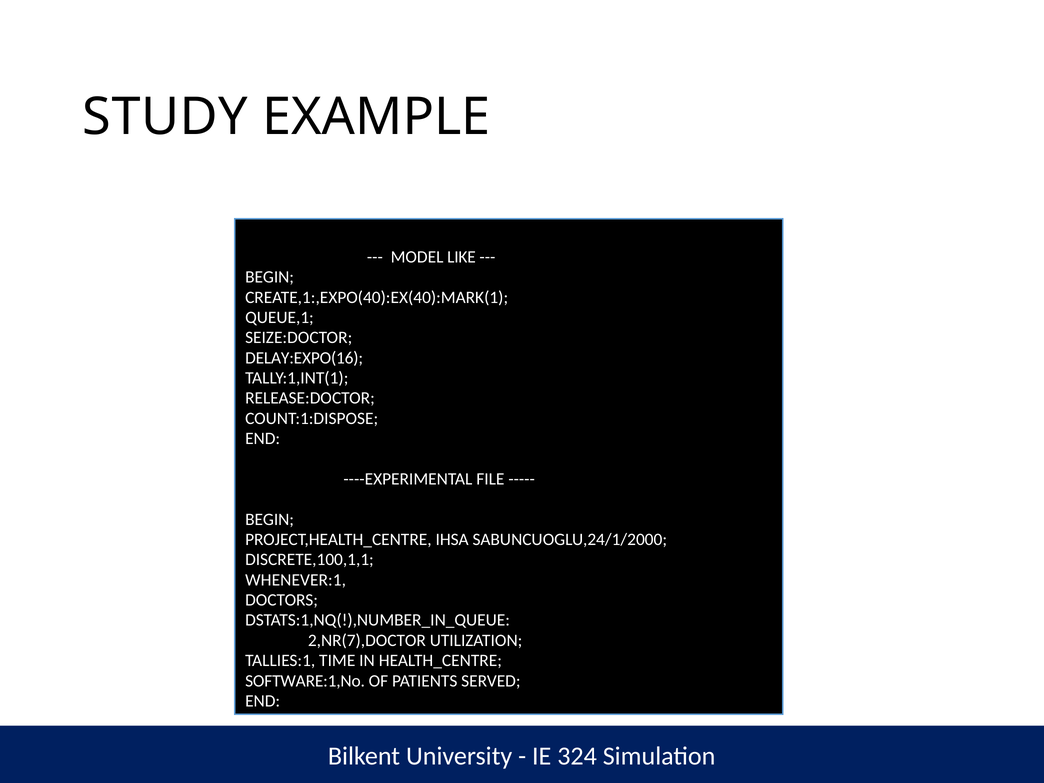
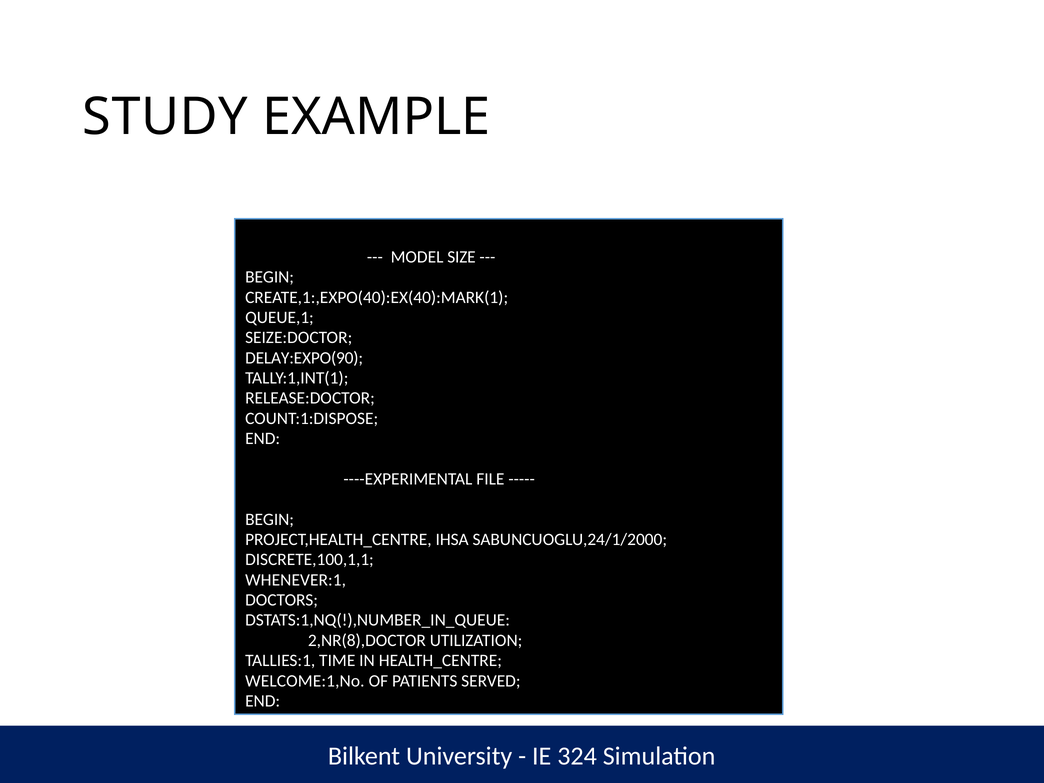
LIKE: LIKE -> SIZE (461, 257)
DELAY:EXPO(16: DELAY:EXPO(16 -> DELAY:EXPO(90 (304, 358)
2,NR(7),DOCTOR: 2,NR(7),DOCTOR -> 2,NR(8),DOCTOR (367, 640)
SOFTWARE:1,No: SOFTWARE:1,No -> WELCOME:1,No (305, 681)
